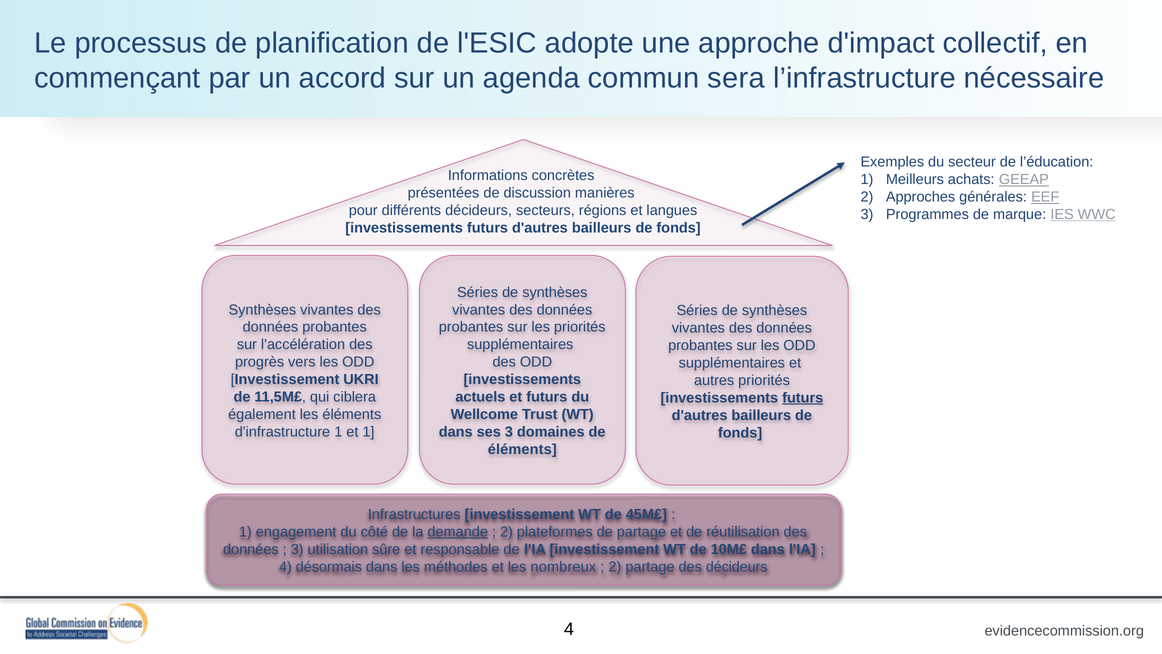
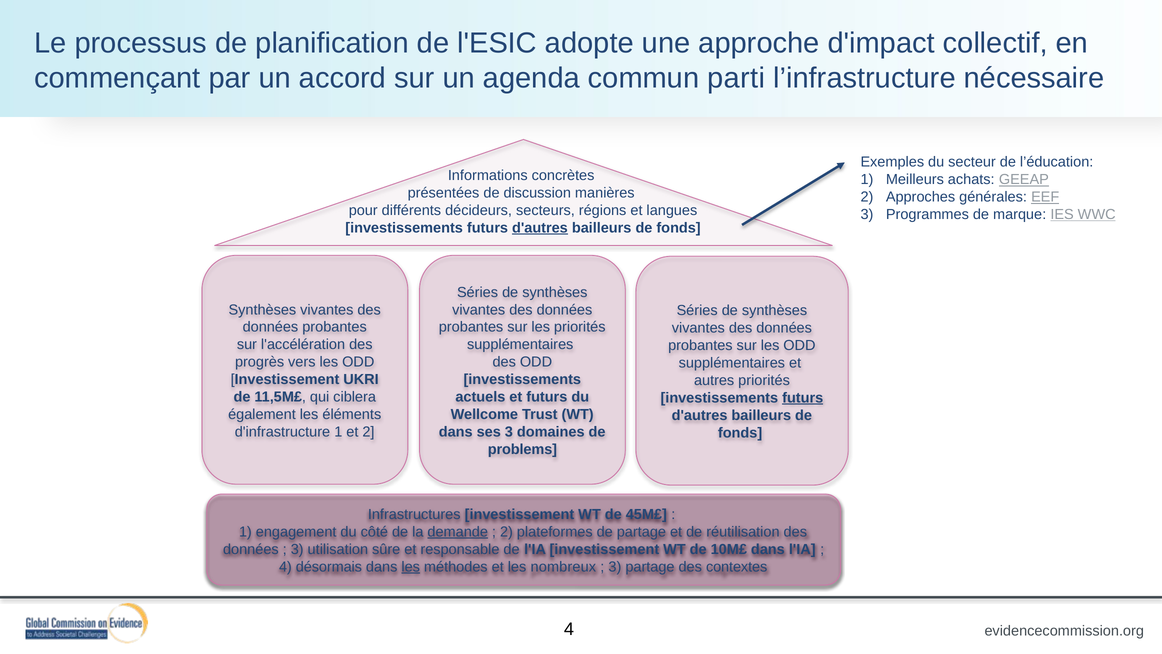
sera: sera -> parti (736, 78)
d'autres underline: none -> present (540, 228)
et 1: 1 -> 2 (368, 432)
éléments: éléments -> problems (522, 449)
les underline: none -> present (411, 566)
2: 2 -> 3 (615, 566)
des décideurs: décideurs -> contextes (737, 566)
